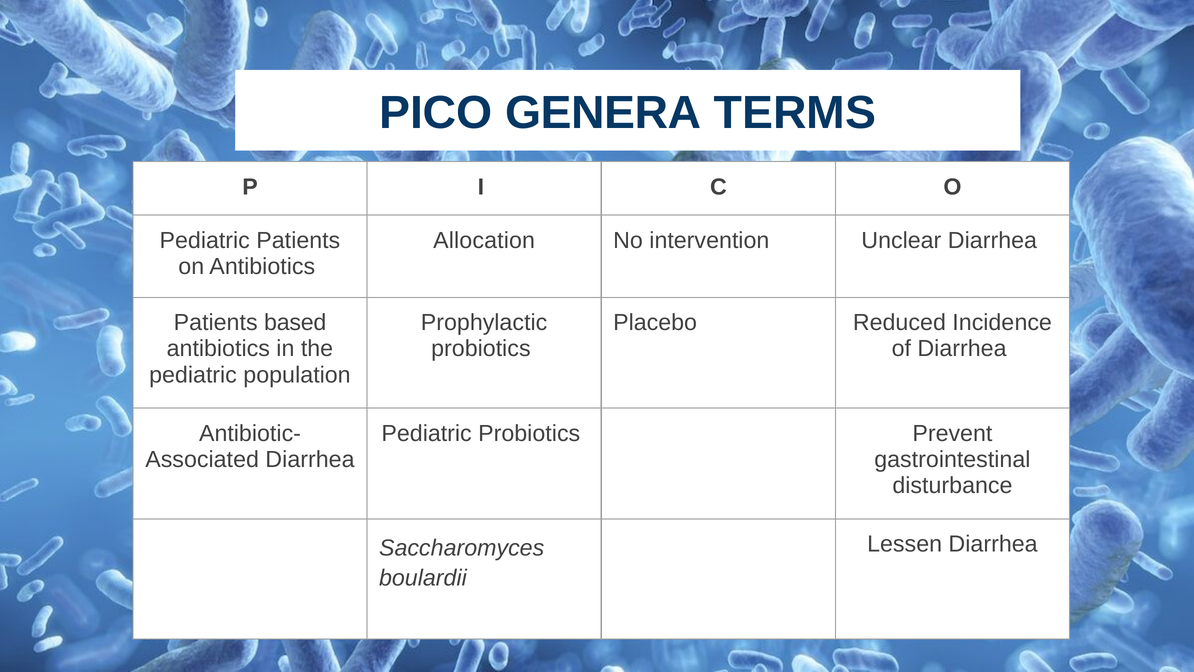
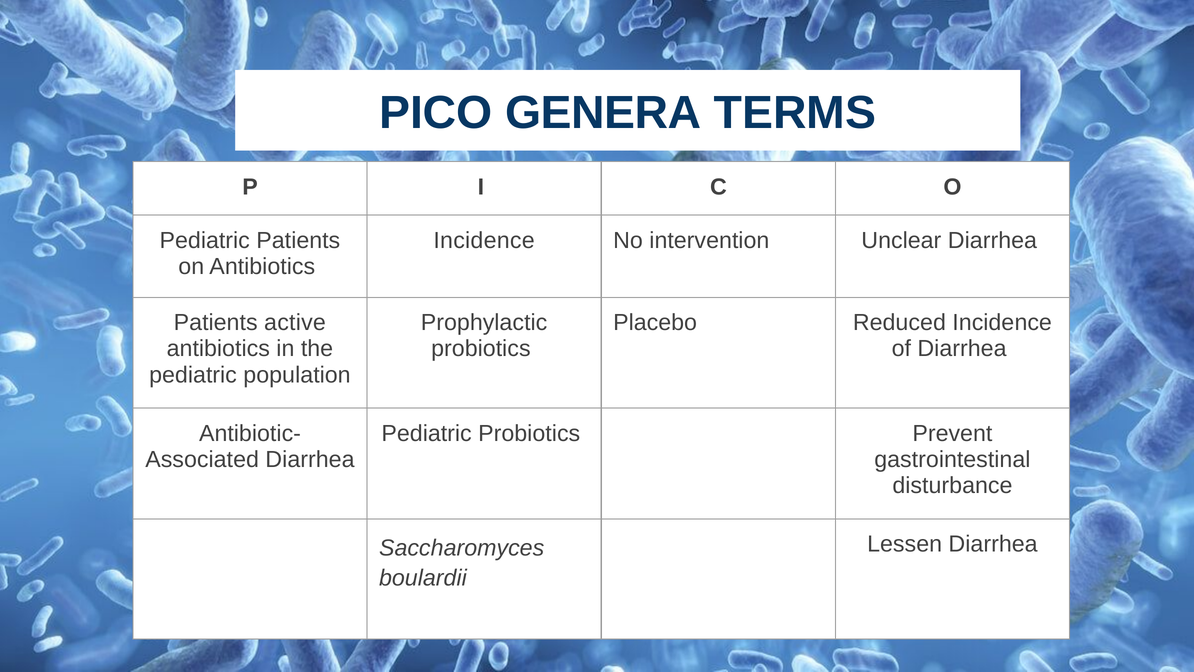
Allocation: Allocation -> Incidence (484, 240)
based: based -> active (295, 323)
